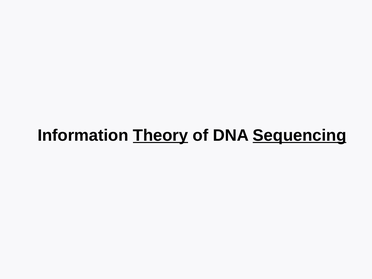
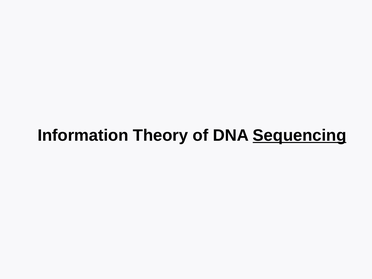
Theory underline: present -> none (161, 135)
